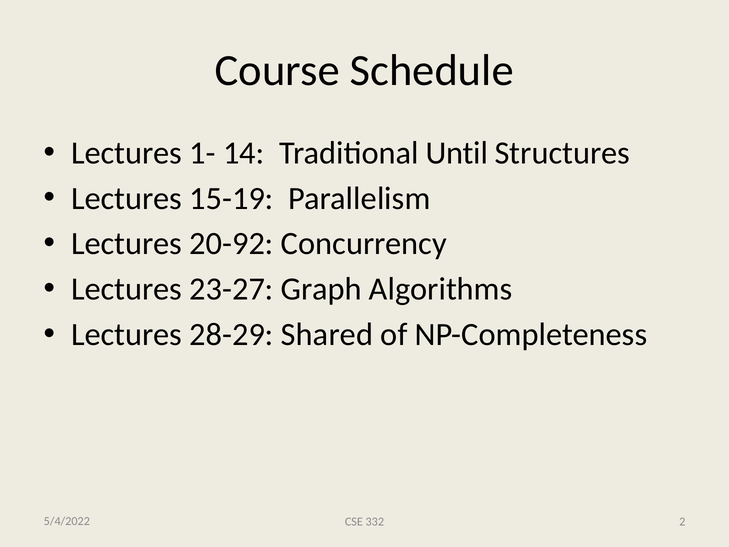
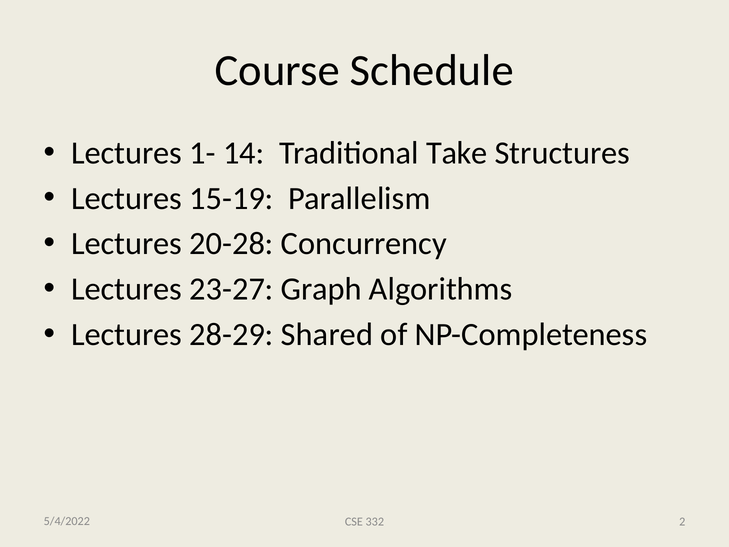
Until: Until -> Take (457, 153)
20-92: 20-92 -> 20-28 (231, 244)
